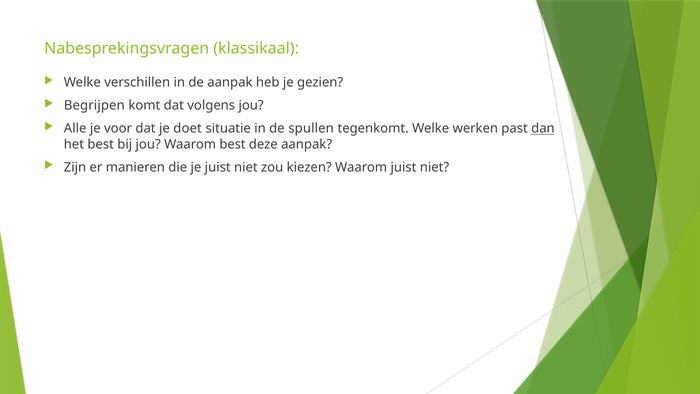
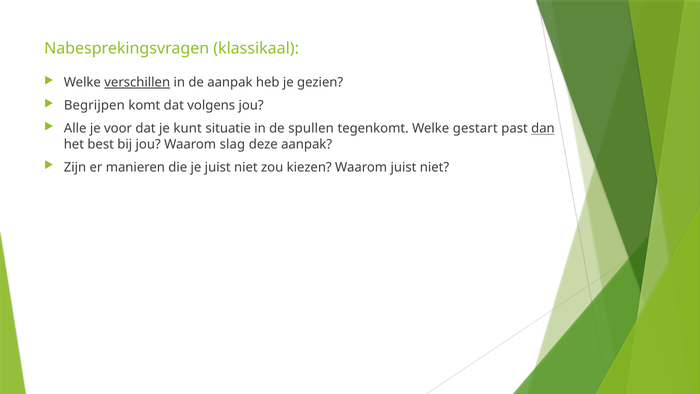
verschillen underline: none -> present (137, 82)
doet: doet -> kunt (188, 129)
werken: werken -> gestart (475, 129)
Waarom best: best -> slag (232, 144)
